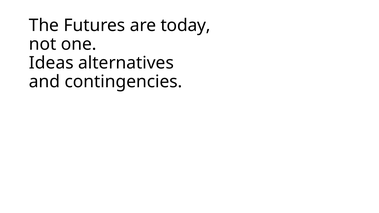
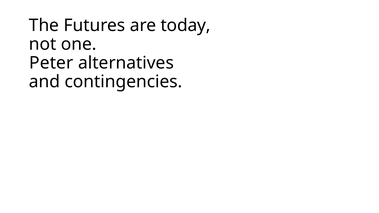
Ideas: Ideas -> Peter (51, 63)
